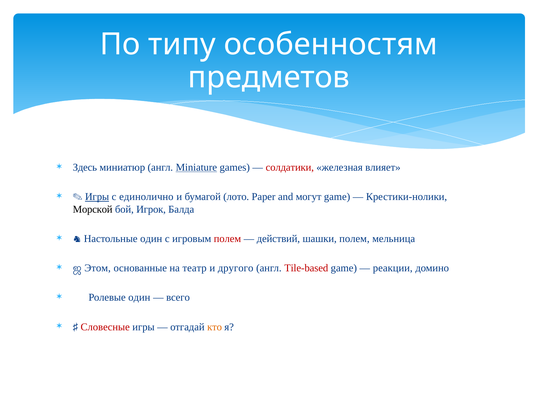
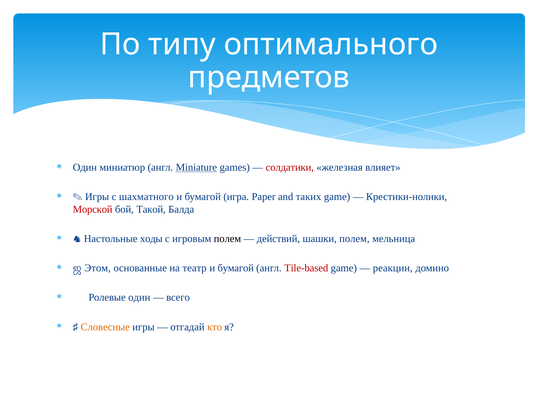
особенностям: особенностям -> оптимального (331, 44)
Здесь: Здесь -> Один (85, 167)
Игры underline: present -> none (97, 196)
единолично: единолично -> шахматного (146, 196)
лото: лото -> игра (236, 196)
могут: могут -> таких (309, 196)
Морской colour: black -> red (93, 209)
Игрок: Игрок -> Такой (151, 209)
Настольные один: один -> ходы (151, 238)
полем colour: red -> black (227, 238)
другого: другого -> бумагой (236, 268)
Словесные colour: red -> orange (105, 327)
